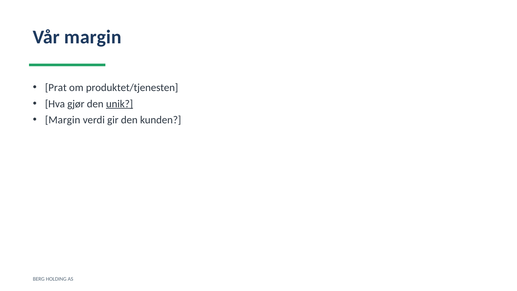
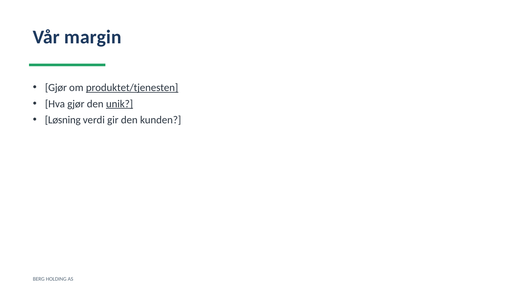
Prat: Prat -> Gjør (56, 88)
produktet/tjenesten underline: none -> present (132, 88)
Margin: Margin -> Løsning (63, 120)
